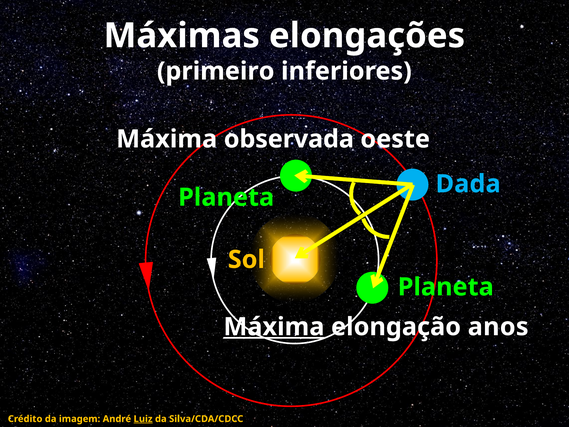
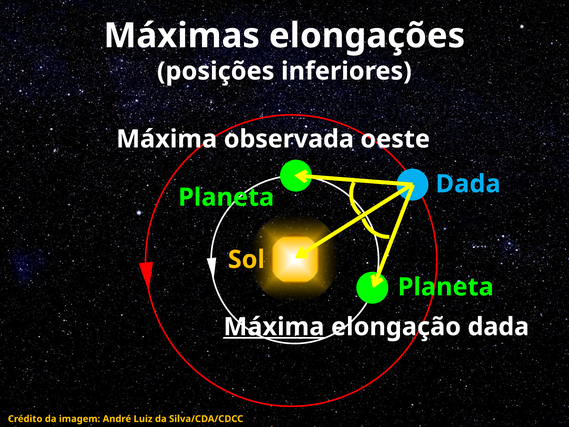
primeiro: primeiro -> posições (216, 71)
elongação anos: anos -> dada (498, 327)
Luiz underline: present -> none (143, 419)
